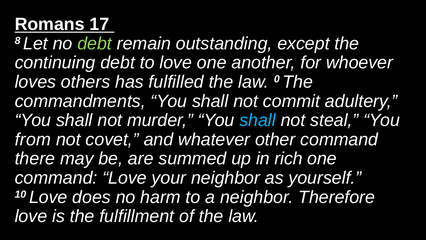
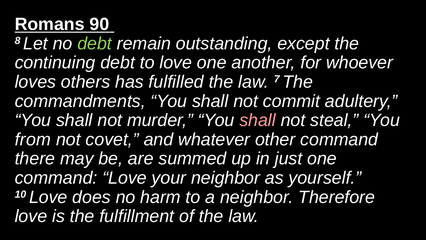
17: 17 -> 90 (99, 24)
0: 0 -> 7 (277, 79)
shall colour: light blue -> pink (258, 120)
rich: rich -> just (289, 159)
